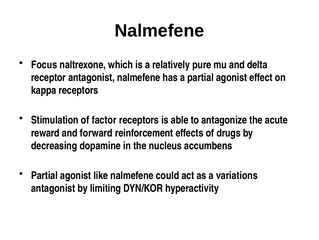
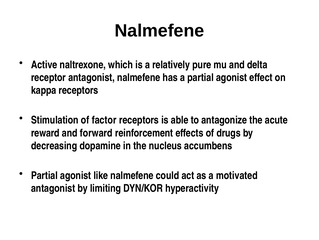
Focus: Focus -> Active (44, 65)
variations: variations -> motivated (237, 175)
